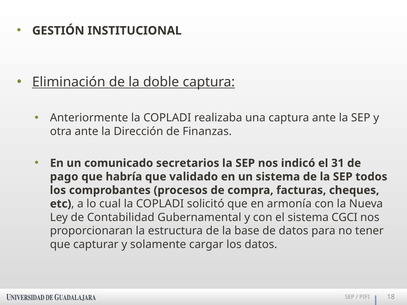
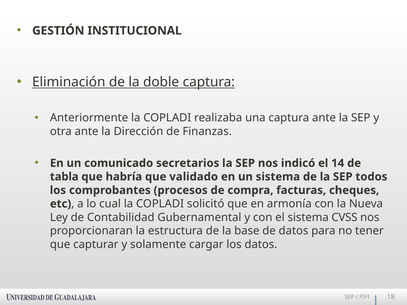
31: 31 -> 14 (338, 163)
pago: pago -> tabla (64, 177)
CGCI: CGCI -> CVSS (345, 218)
